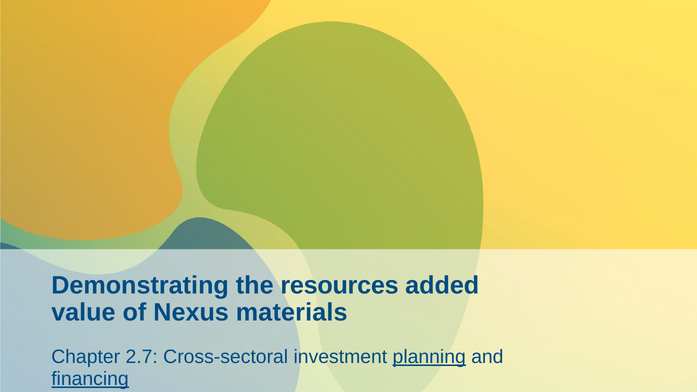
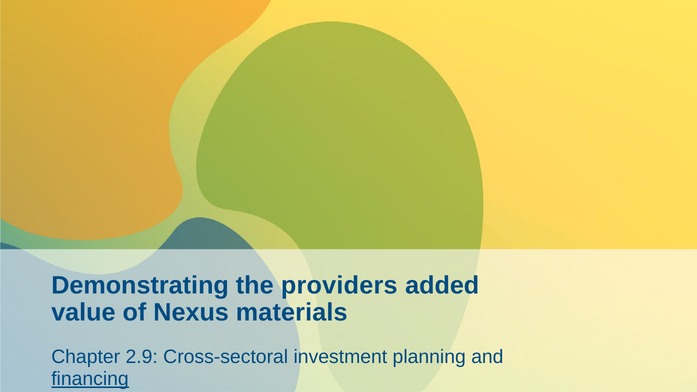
resources: resources -> providers (339, 286)
2.7: 2.7 -> 2.9 (142, 357)
planning underline: present -> none (429, 357)
